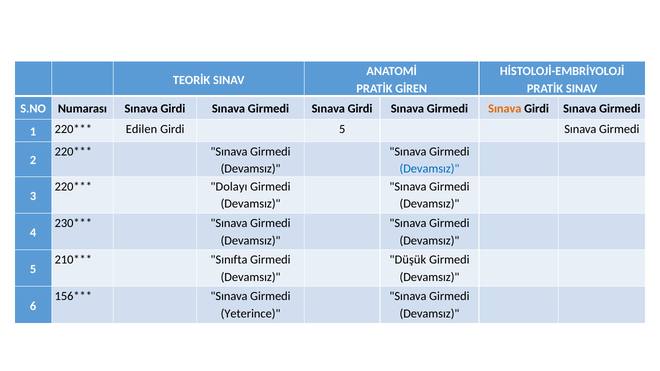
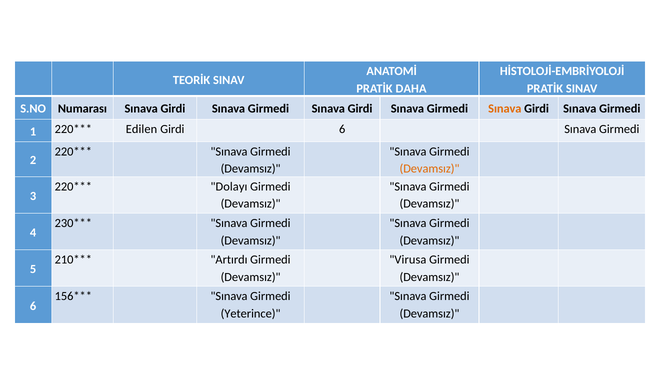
GİREN: GİREN -> DAHA (411, 89)
Girdi 5: 5 -> 6 (342, 129)
Devamsız colour: blue -> orange (430, 169)
Sınıfta: Sınıfta -> Artırdı (229, 260)
Düşük: Düşük -> Virusa (408, 260)
